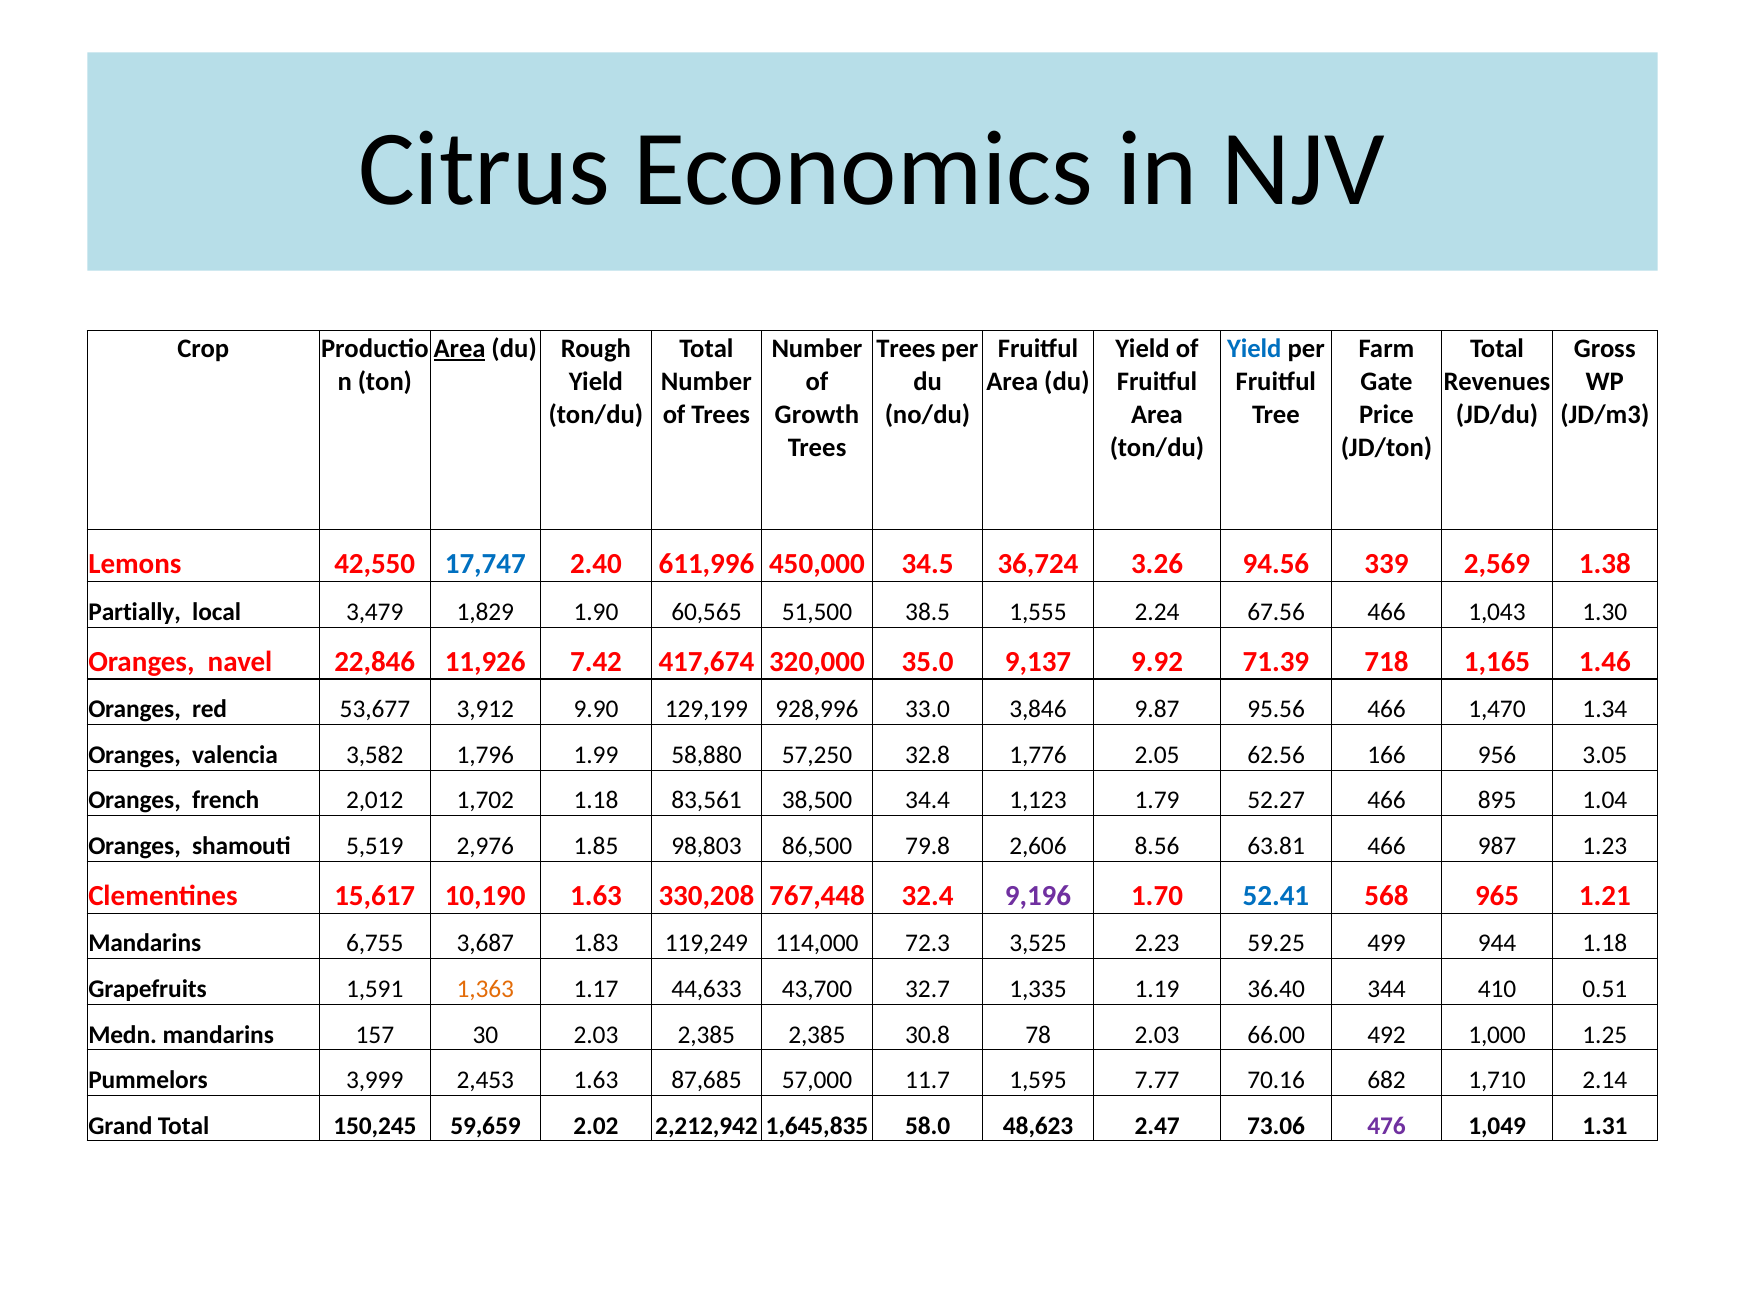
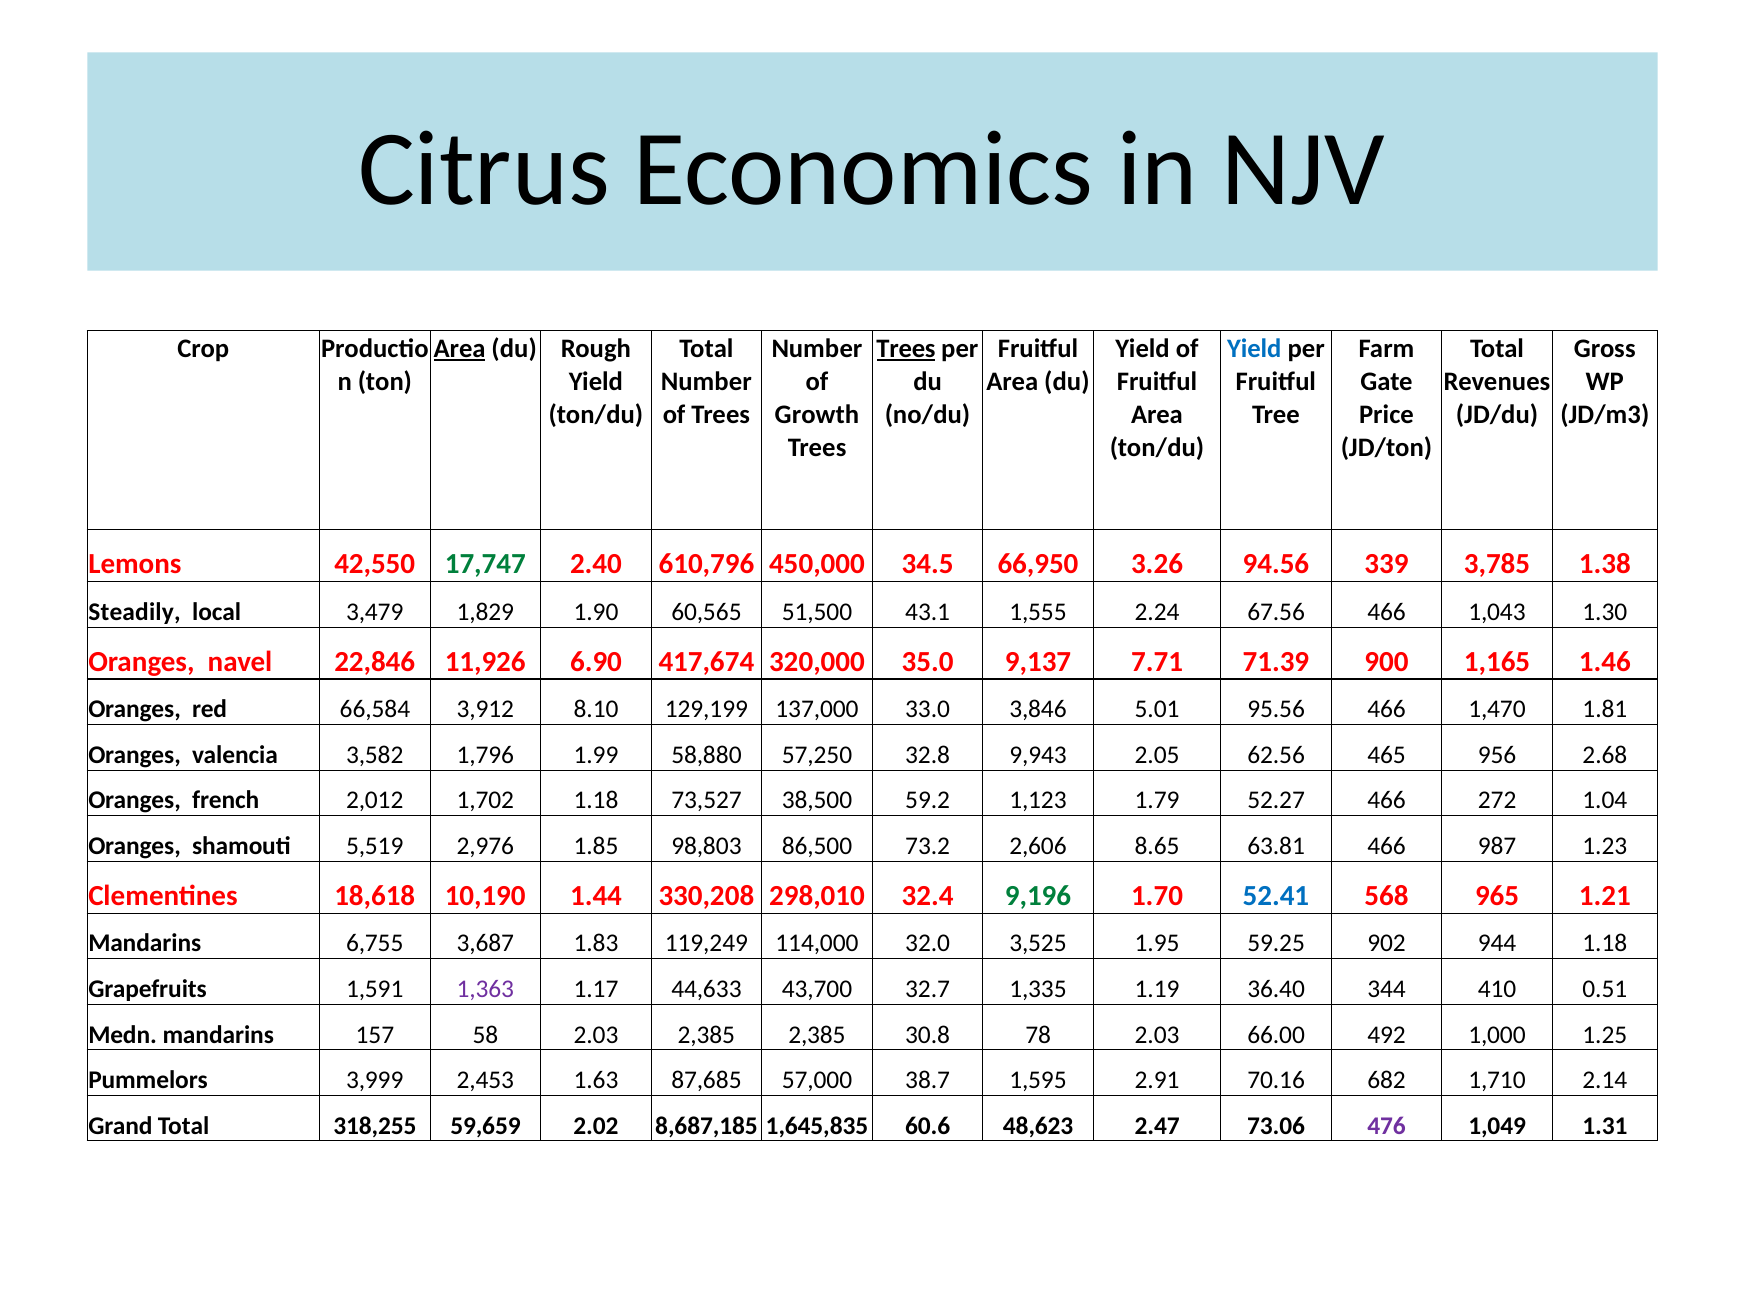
Trees underline: none -> present (906, 349)
17,747 colour: blue -> green (485, 564)
611,996: 611,996 -> 610,796 (706, 564)
36,724: 36,724 -> 66,950 (1038, 564)
2,569: 2,569 -> 3,785 (1497, 564)
Partially: Partially -> Steadily (134, 612)
38.5: 38.5 -> 43.1 (928, 612)
7.42: 7.42 -> 6.90 (596, 661)
9.92: 9.92 -> 7.71 (1157, 661)
718: 718 -> 900 (1387, 661)
53,677: 53,677 -> 66,584 (375, 709)
9.90: 9.90 -> 8.10 (596, 709)
928,996: 928,996 -> 137,000 (817, 709)
9.87: 9.87 -> 5.01 (1157, 709)
1.34: 1.34 -> 1.81 (1605, 709)
1,776: 1,776 -> 9,943 (1038, 755)
166: 166 -> 465 (1387, 755)
3.05: 3.05 -> 2.68 (1605, 755)
83,561: 83,561 -> 73,527 (707, 800)
34.4: 34.4 -> 59.2 (928, 800)
895: 895 -> 272 (1497, 800)
79.8: 79.8 -> 73.2 (928, 846)
8.56: 8.56 -> 8.65 (1157, 846)
15,617: 15,617 -> 18,618 (375, 896)
10,190 1.63: 1.63 -> 1.44 (596, 896)
767,448: 767,448 -> 298,010 (817, 896)
9,196 colour: purple -> green (1038, 896)
72.3: 72.3 -> 32.0 (928, 943)
2.23: 2.23 -> 1.95 (1157, 943)
499: 499 -> 902 (1387, 943)
1,363 colour: orange -> purple (485, 989)
30: 30 -> 58 (485, 1034)
11.7: 11.7 -> 38.7 (928, 1080)
7.77: 7.77 -> 2.91 (1157, 1080)
150,245: 150,245 -> 318,255 (375, 1126)
2,212,942: 2,212,942 -> 8,687,185 (707, 1126)
58.0: 58.0 -> 60.6 (928, 1126)
